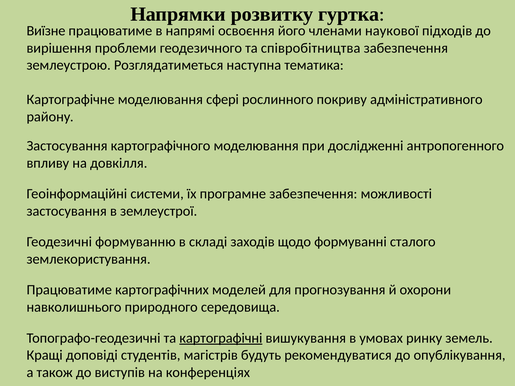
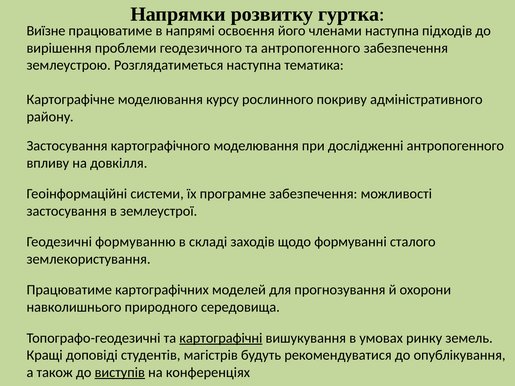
членами наукової: наукової -> наступна (392, 31)
та співробітництва: співробітництва -> антропогенного (311, 48)
сфері: сфері -> курсу (223, 100)
виступів underline: none -> present (120, 373)
